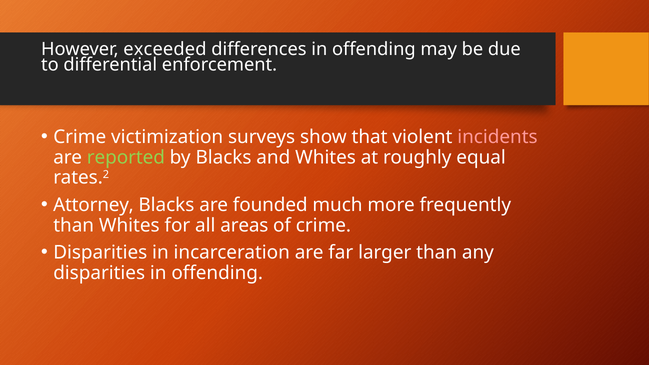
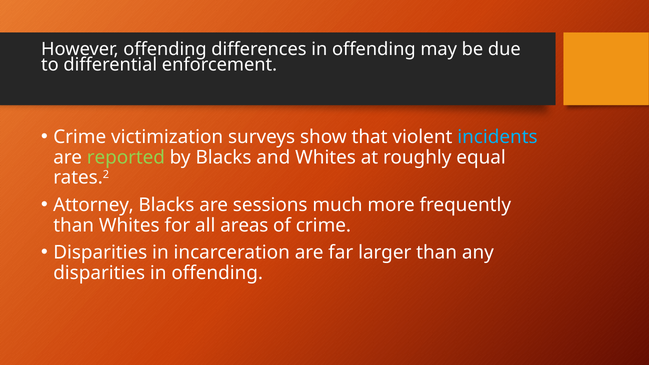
However exceeded: exceeded -> offending (165, 49)
incidents colour: pink -> light blue (497, 137)
founded: founded -> sessions (270, 205)
